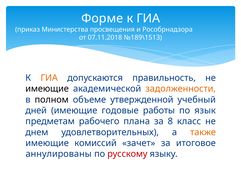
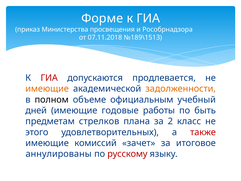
ГИА colour: orange -> red (49, 78)
правильность: правильность -> продлевается (164, 78)
имеющие colour: black -> orange (47, 89)
утвержденной: утвержденной -> официальным (142, 99)
язык: язык -> быть (205, 110)
рабочего: рабочего -> стрелков (99, 121)
8: 8 -> 2 (170, 121)
днем: днем -> этого (37, 132)
также colour: orange -> red (203, 132)
